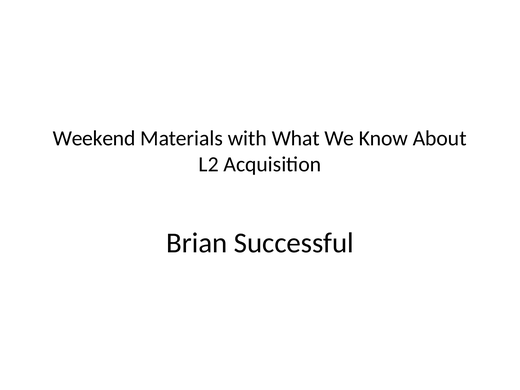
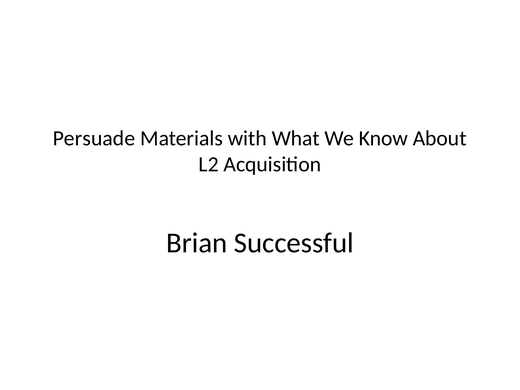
Weekend: Weekend -> Persuade (94, 138)
